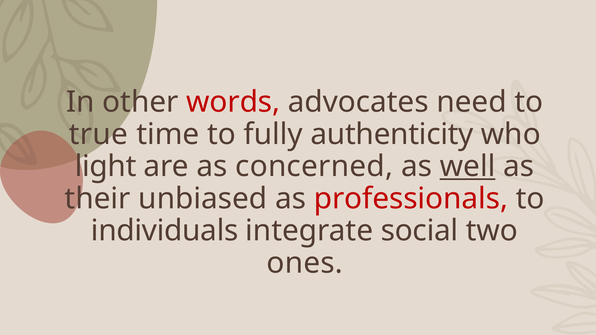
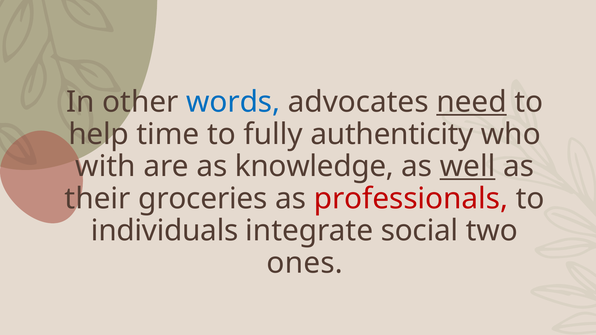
words colour: red -> blue (233, 102)
need underline: none -> present (472, 102)
true: true -> help (99, 134)
light: light -> with (105, 167)
concerned: concerned -> knowledge (314, 167)
unbiased: unbiased -> groceries (203, 199)
